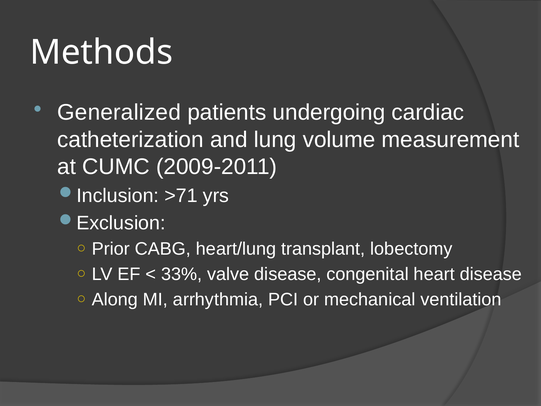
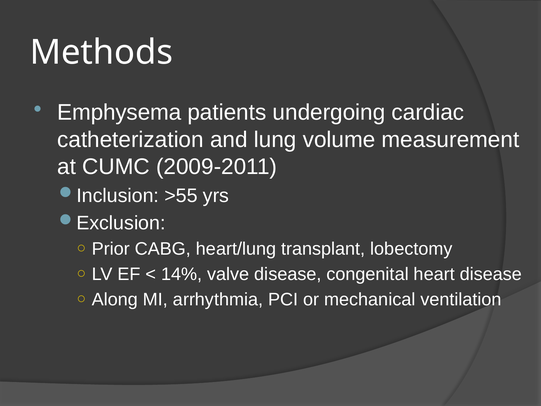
Generalized: Generalized -> Emphysema (119, 112)
>71: >71 -> >55 (181, 195)
33%: 33% -> 14% (182, 274)
